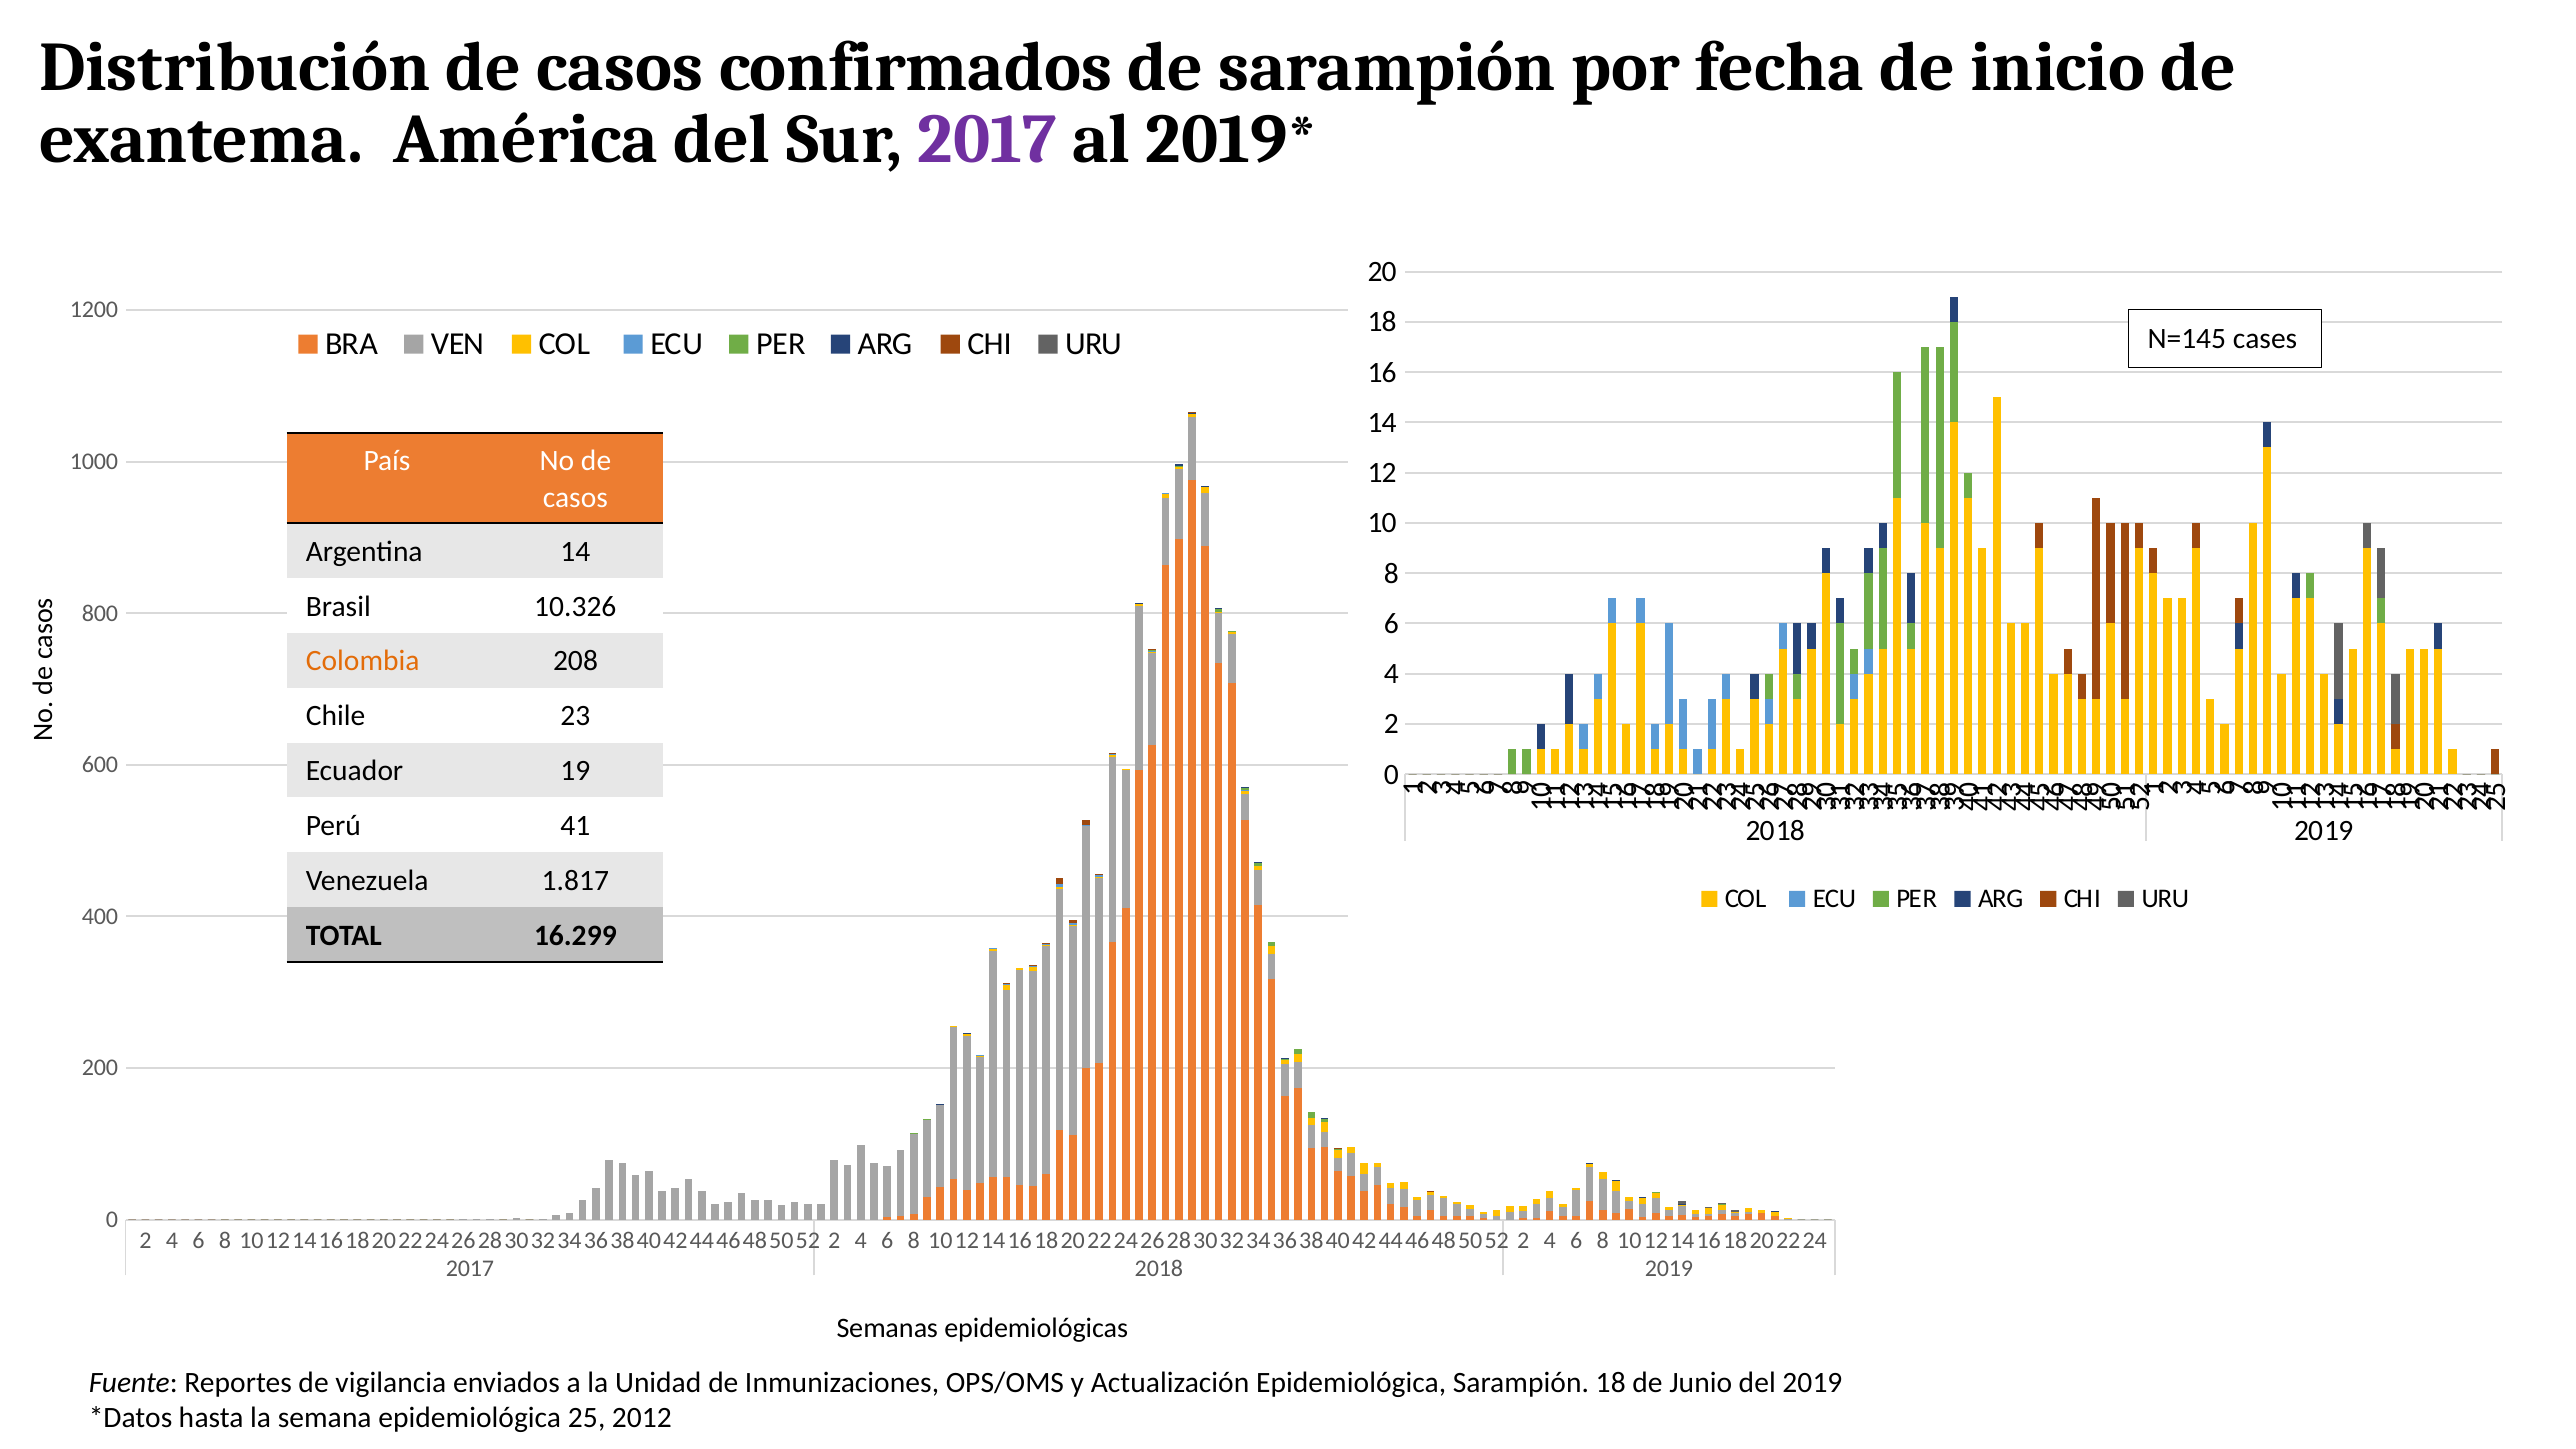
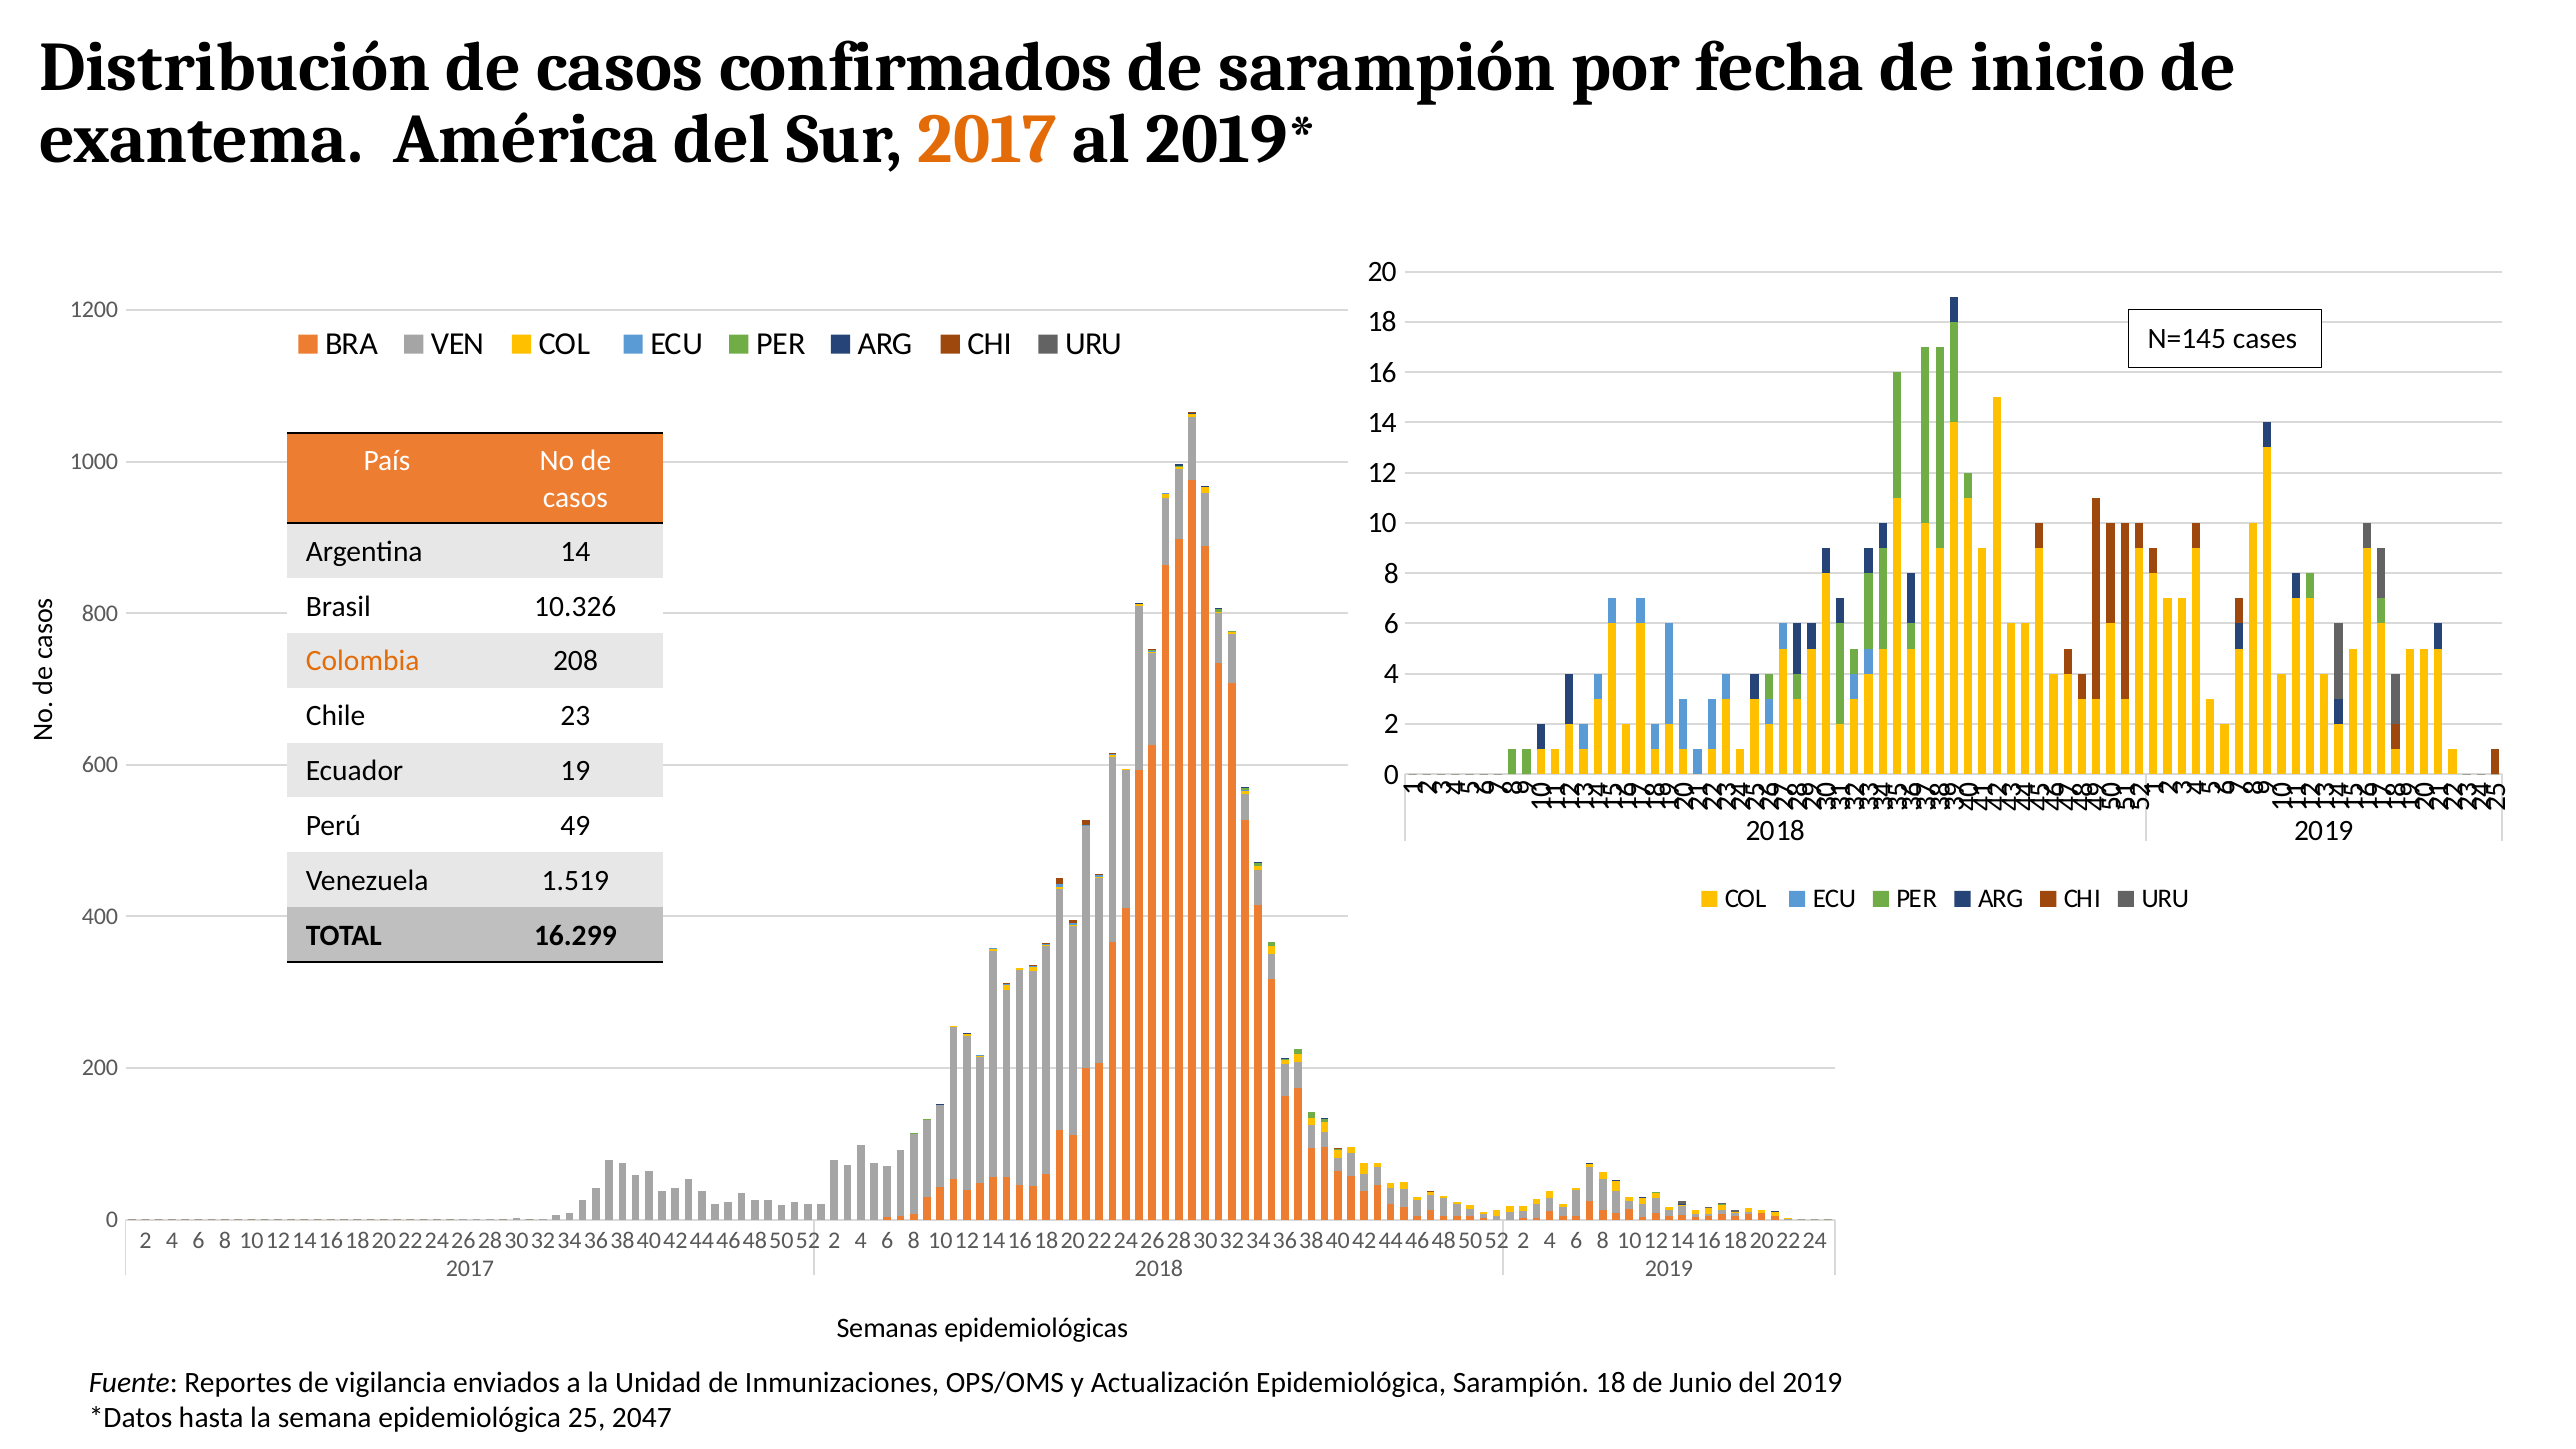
2017 colour: purple -> orange (987, 140)
41: 41 -> 49 (575, 826)
1.817: 1.817 -> 1.519 (575, 880)
2012: 2012 -> 2047 (642, 1418)
